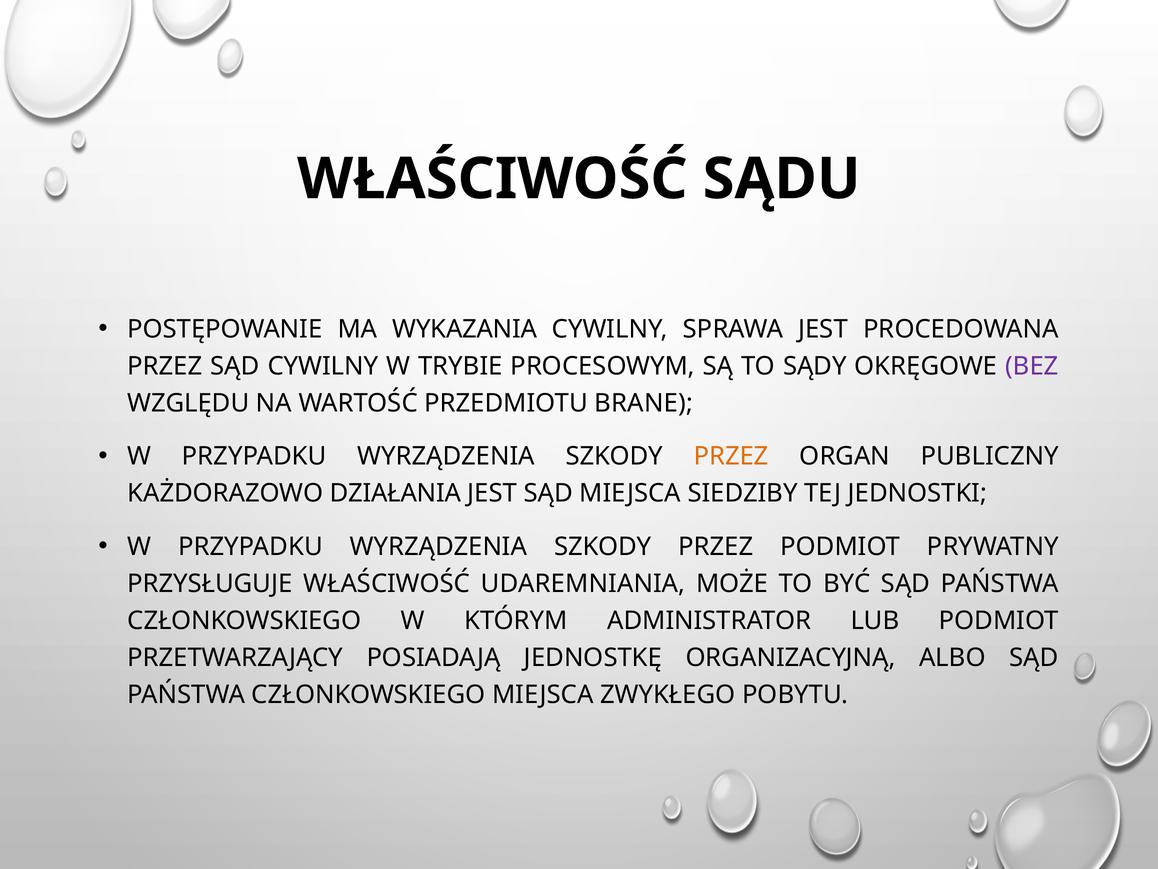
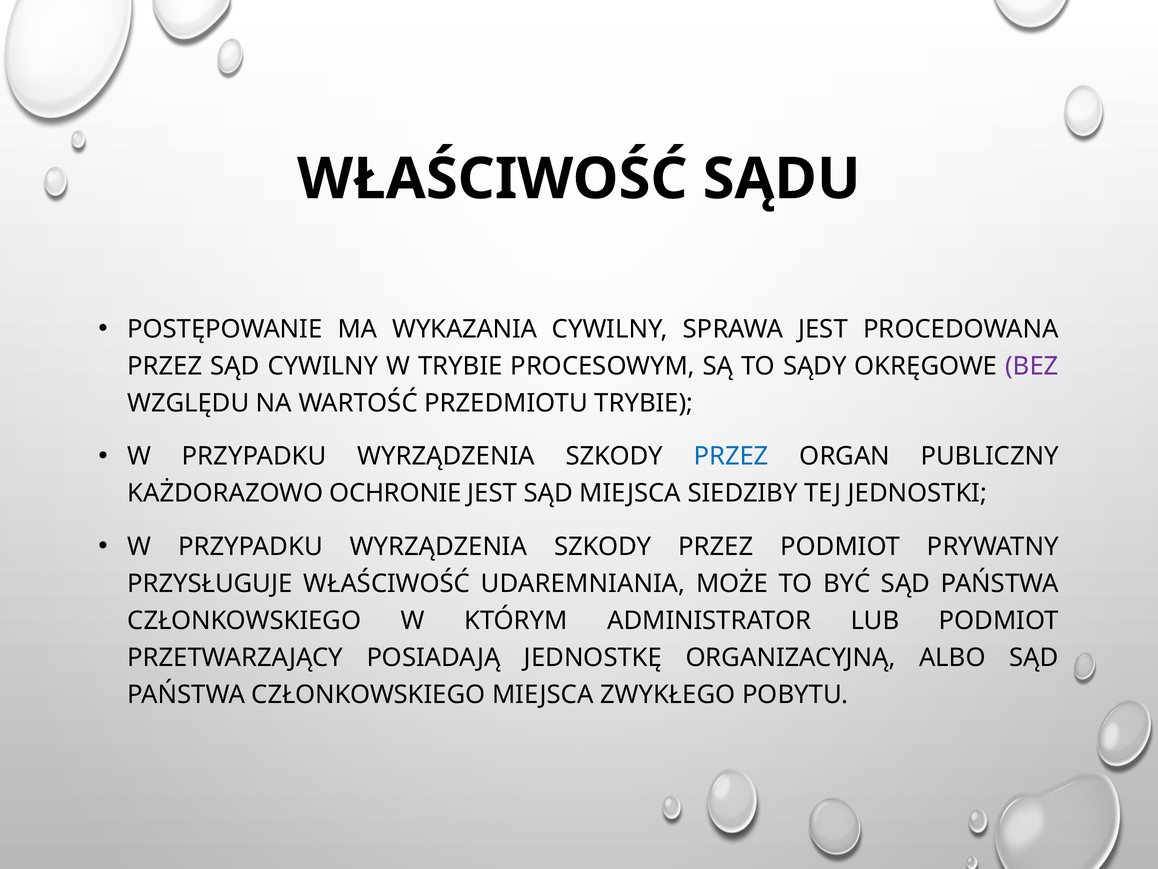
PRZEDMIOTU BRANE: BRANE -> TRYBIE (644, 403)
PRZEZ colour: orange -> blue (731, 456)
DZIAŁANIA: DZIAŁANIA -> OCHRONIE (395, 493)
